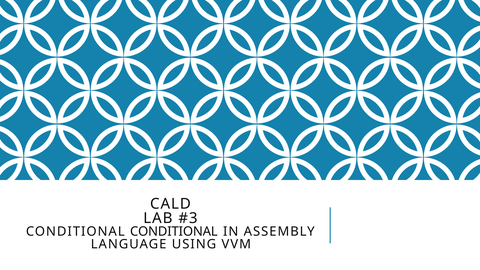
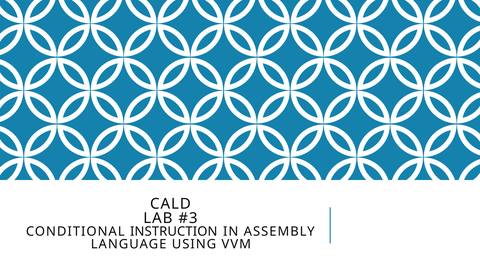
CONDITIONAL CONDITIONAL: CONDITIONAL -> INSTRUCTION (174, 232)
